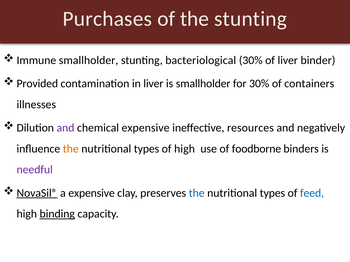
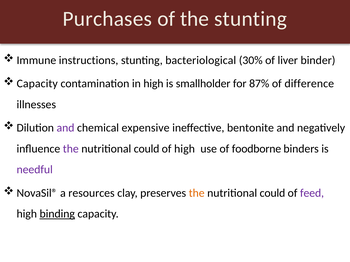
Immune smallholder: smallholder -> instructions (89, 60)
Provided: Provided -> Capacity (37, 84)
in liver: liver -> high (153, 84)
for 30%: 30% -> 87% (259, 84)
containers: containers -> difference (309, 84)
resources: resources -> bentonite (250, 128)
the colour: orange -> purple (71, 149)
types: types -> could (147, 149)
NovaSil® underline: present -> none (37, 193)
a expensive: expensive -> resources (91, 193)
the colour: blue -> orange (197, 193)
types: types -> could (272, 193)
feed colour: blue -> purple (312, 193)
